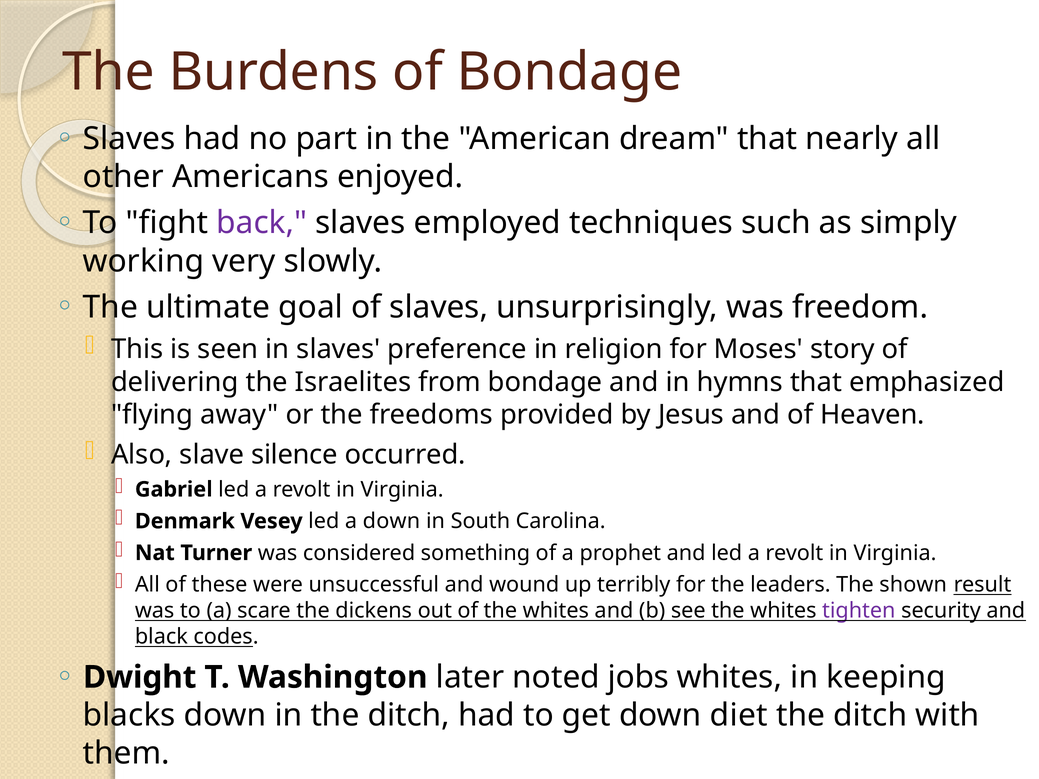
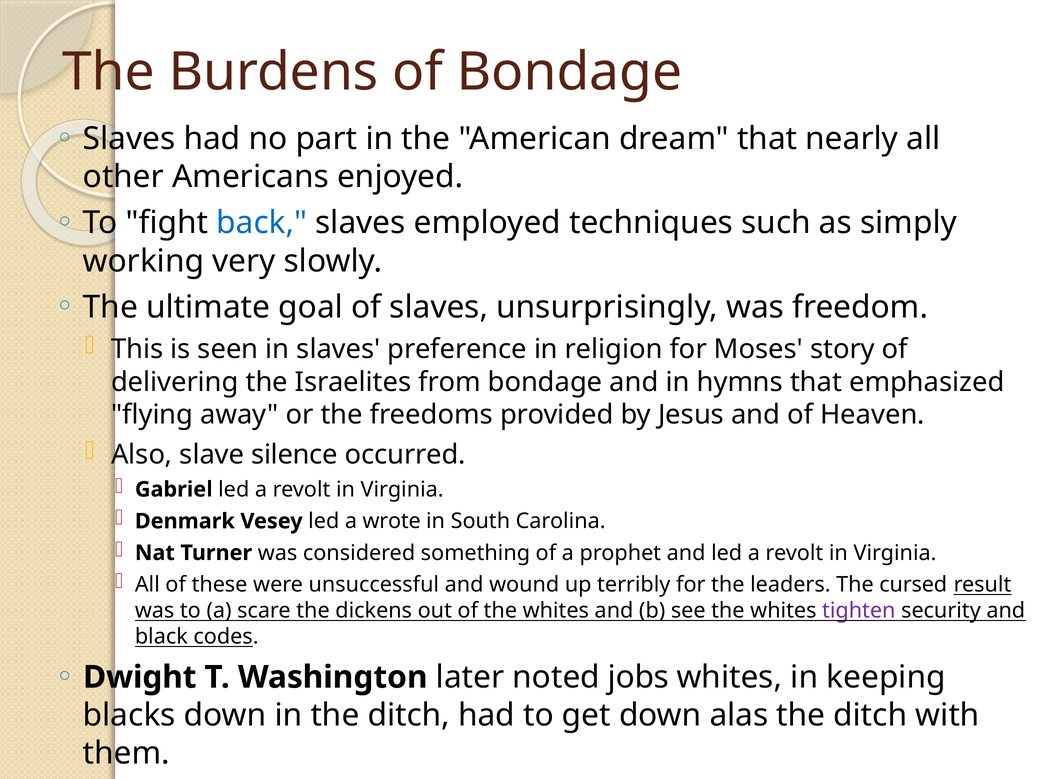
back colour: purple -> blue (262, 223)
a down: down -> wrote (392, 521)
shown: shown -> cursed (913, 585)
diet: diet -> alas (739, 716)
